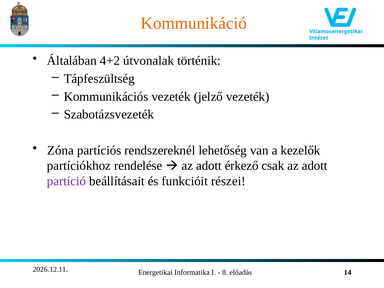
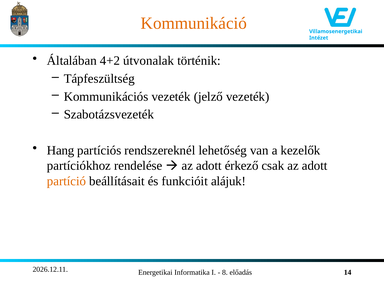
Zóna: Zóna -> Hang (61, 150)
partíció colour: purple -> orange (66, 181)
részei: részei -> alájuk (228, 181)
